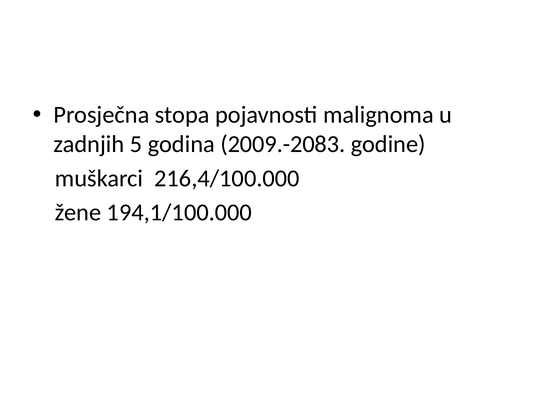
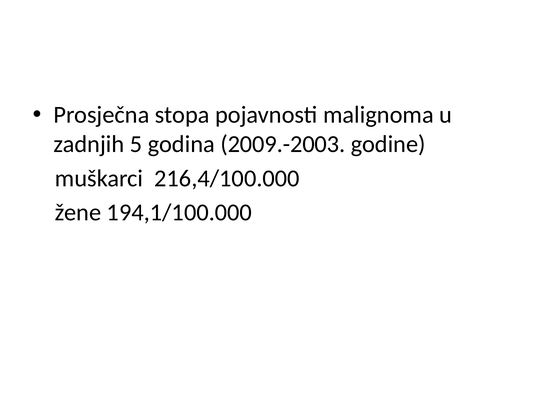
2009.-2083: 2009.-2083 -> 2009.-2003 (283, 144)
